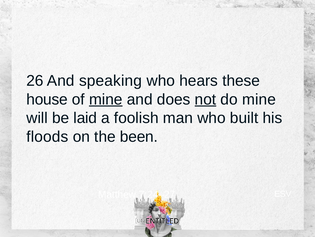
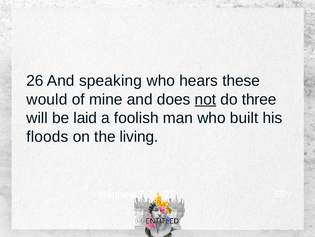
house: house -> would (47, 99)
mine underline: present -> none (106, 99)
do mine: mine -> three (259, 99)
been: been -> living (139, 136)
